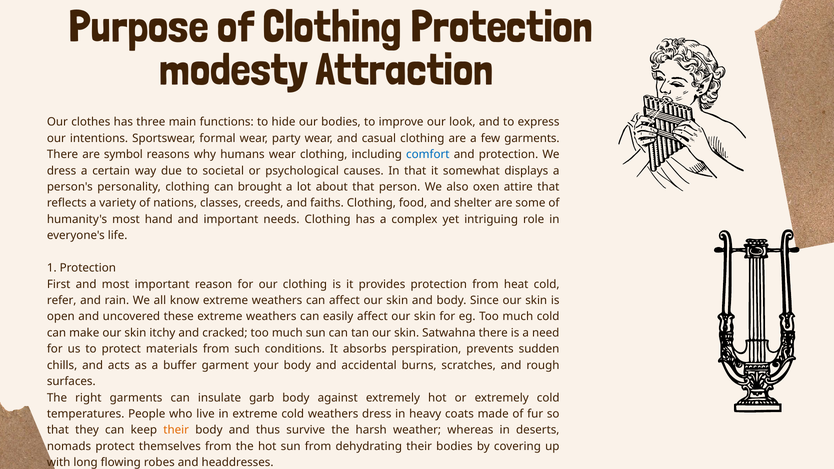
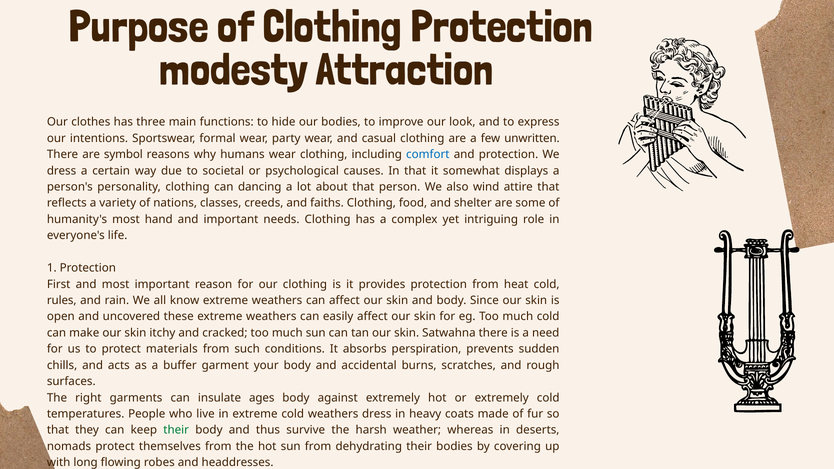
few garments: garments -> unwritten (532, 138)
brought: brought -> dancing (260, 187)
oxen: oxen -> wind (486, 187)
refer: refer -> rules (62, 301)
garb: garb -> ages (262, 398)
their colour: orange -> green (176, 430)
